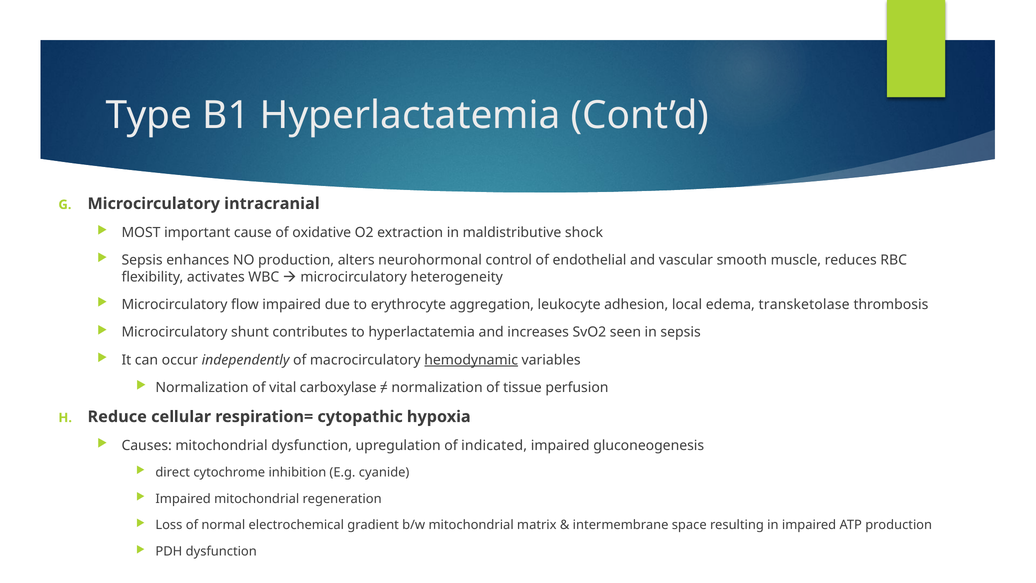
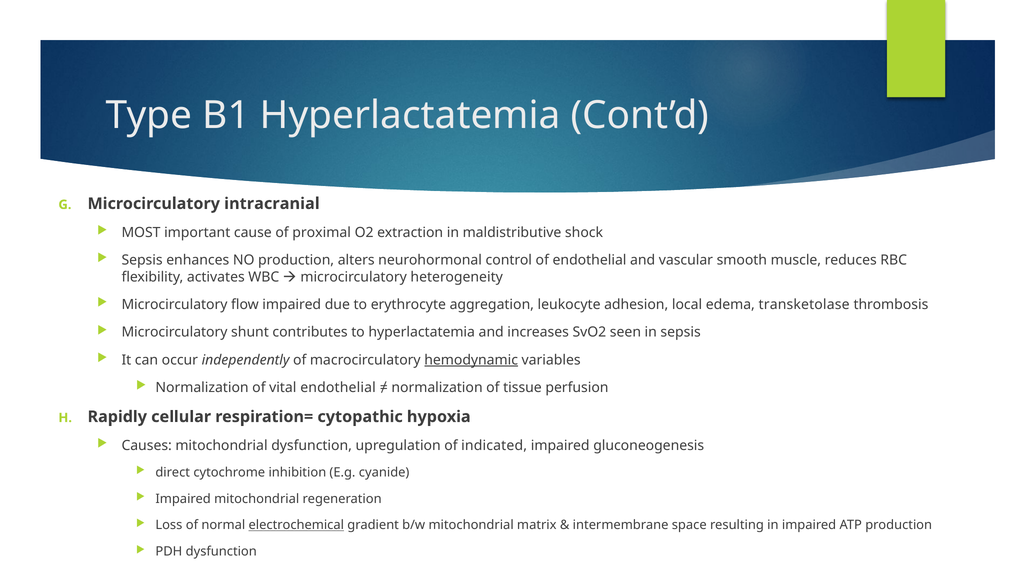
oxidative: oxidative -> proximal (322, 232)
vital carboxylase: carboxylase -> endothelial (338, 387)
Reduce: Reduce -> Rapidly (117, 417)
electrochemical underline: none -> present (296, 525)
